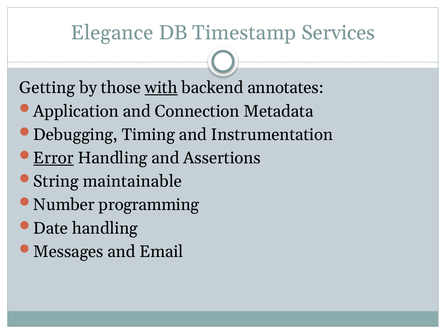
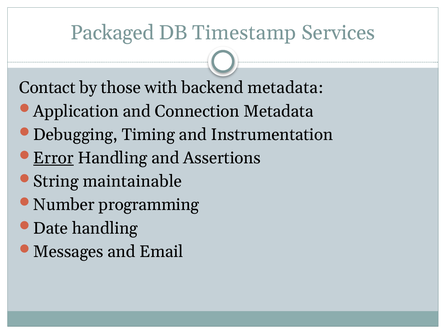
Elegance: Elegance -> Packaged (112, 33)
Getting: Getting -> Contact (47, 88)
with underline: present -> none (161, 88)
backend annotates: annotates -> metadata (285, 88)
